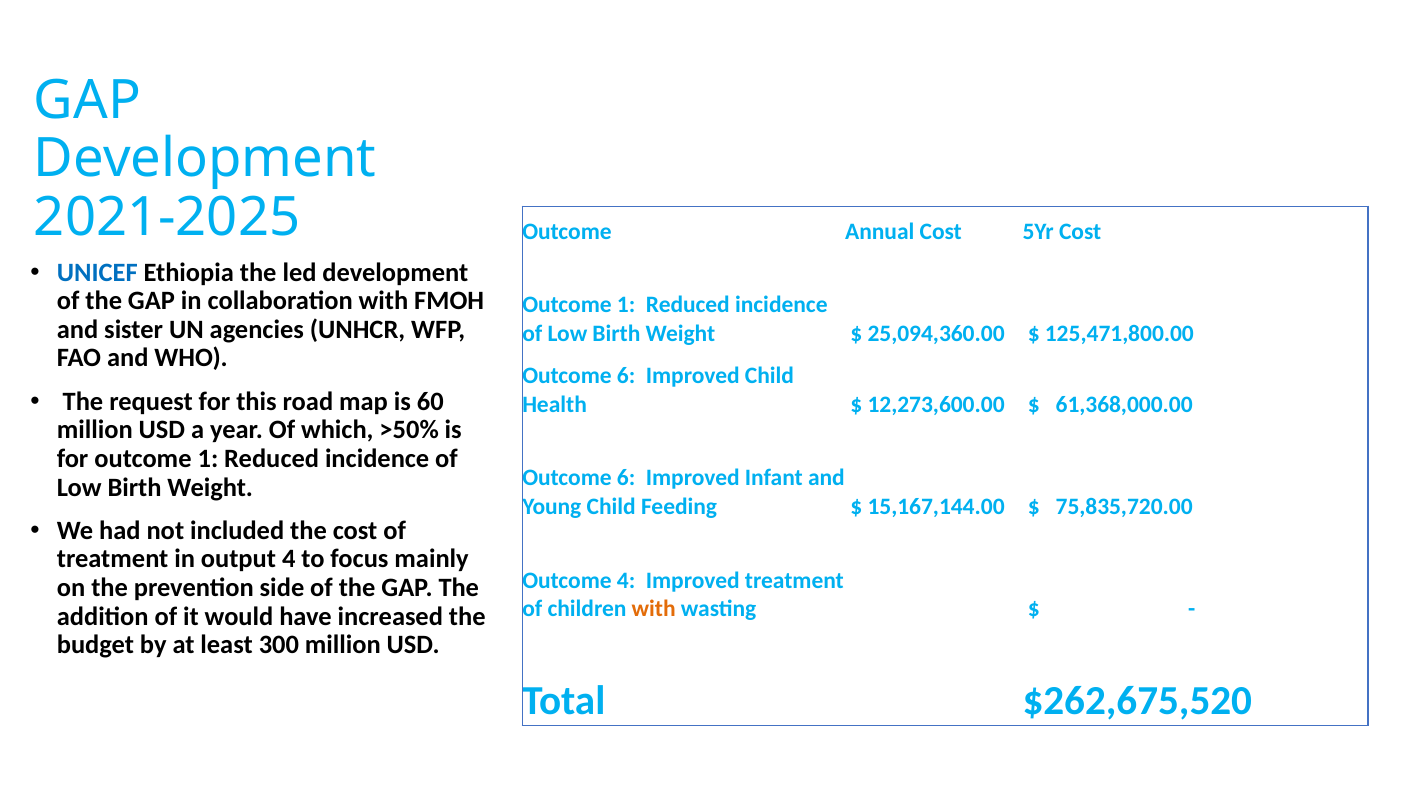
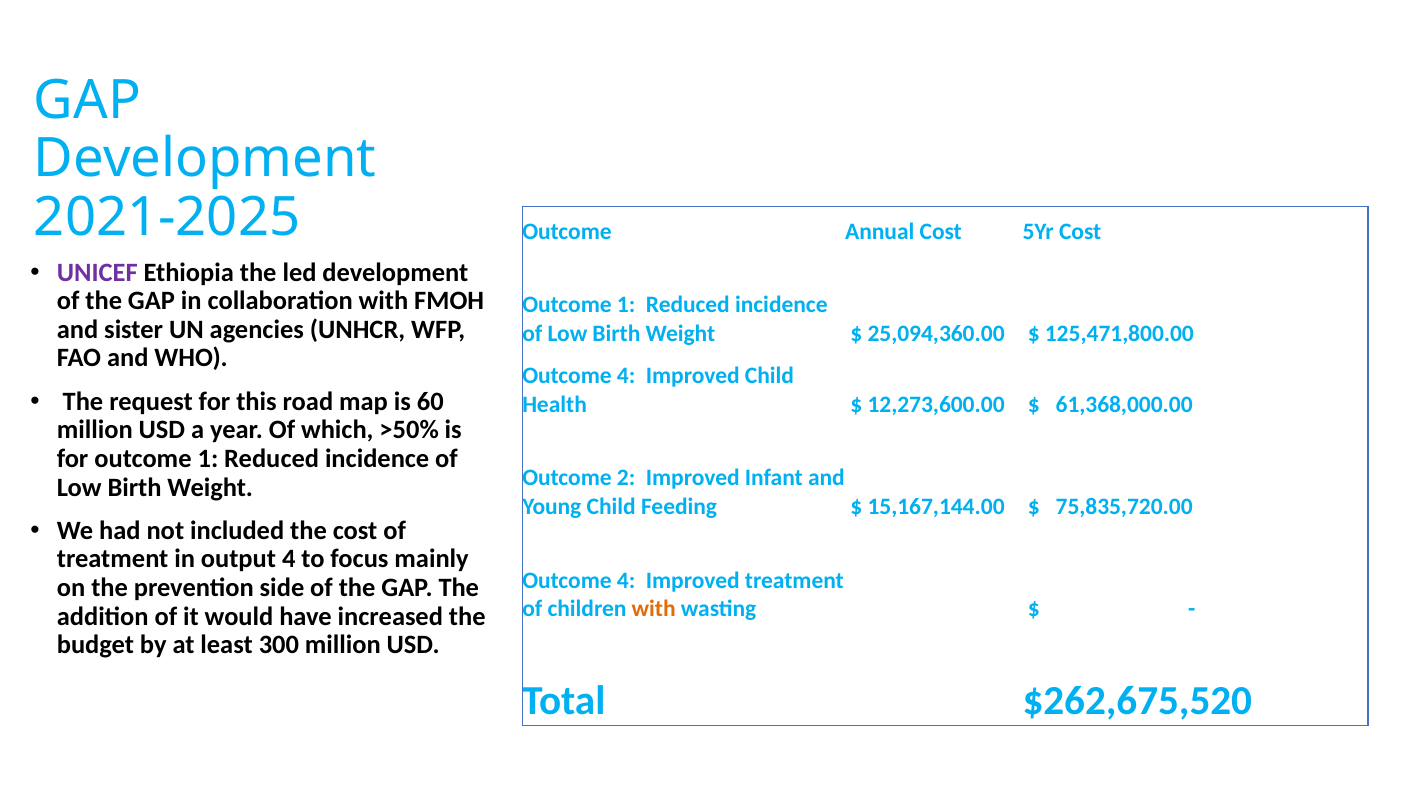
UNICEF colour: blue -> purple (97, 273)
6: 6 -> 4 (626, 376)
6: 6 -> 2 (626, 478)
